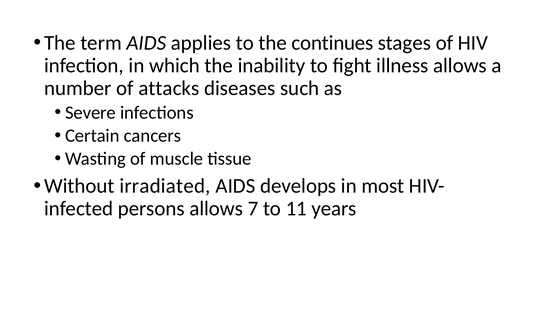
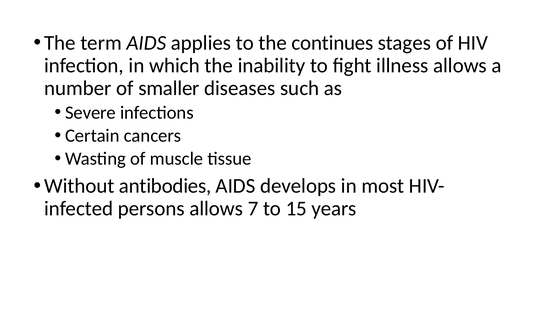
attacks: attacks -> smaller (169, 88)
irradiated: irradiated -> antibodies (165, 186)
11: 11 -> 15 (296, 208)
